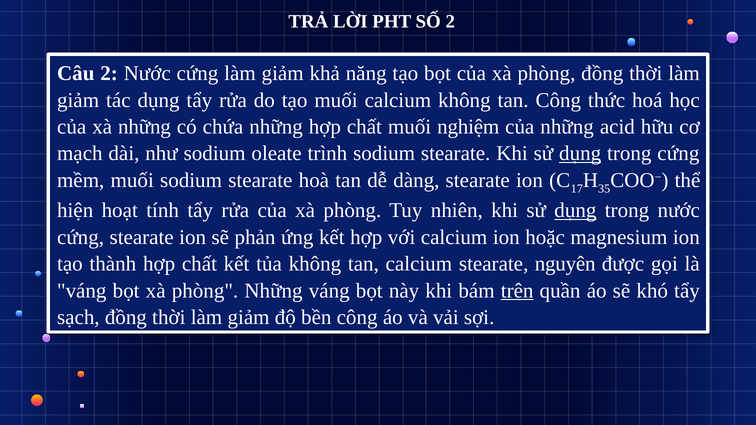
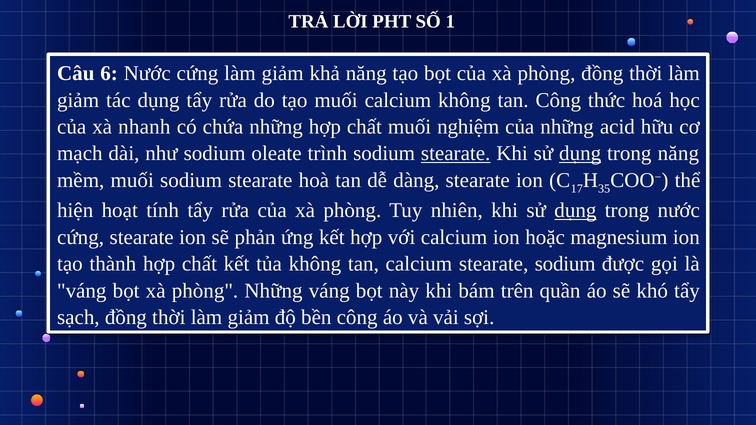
SỐ 2: 2 -> 1 (450, 21)
Câu 2: 2 -> 6 (109, 74)
xà những: những -> nhanh (144, 127)
stearate underline: none -> present (456, 154)
trong cứng: cứng -> năng (678, 154)
stearate nguyên: nguyên -> sodium (565, 264)
trên underline: present -> none (517, 291)
